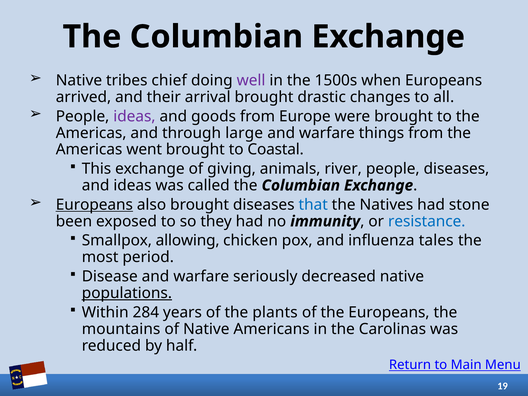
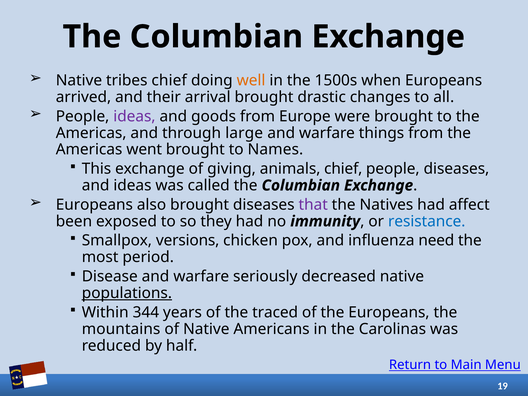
well colour: purple -> orange (251, 80)
Coastal: Coastal -> Names (275, 150)
animals river: river -> chief (343, 169)
Europeans underline: present -> none (94, 205)
that colour: blue -> purple (313, 205)
stone: stone -> affect (469, 205)
allowing: allowing -> versions (188, 241)
tales: tales -> need (436, 241)
284: 284 -> 344 (146, 312)
plants: plants -> traced (275, 312)
